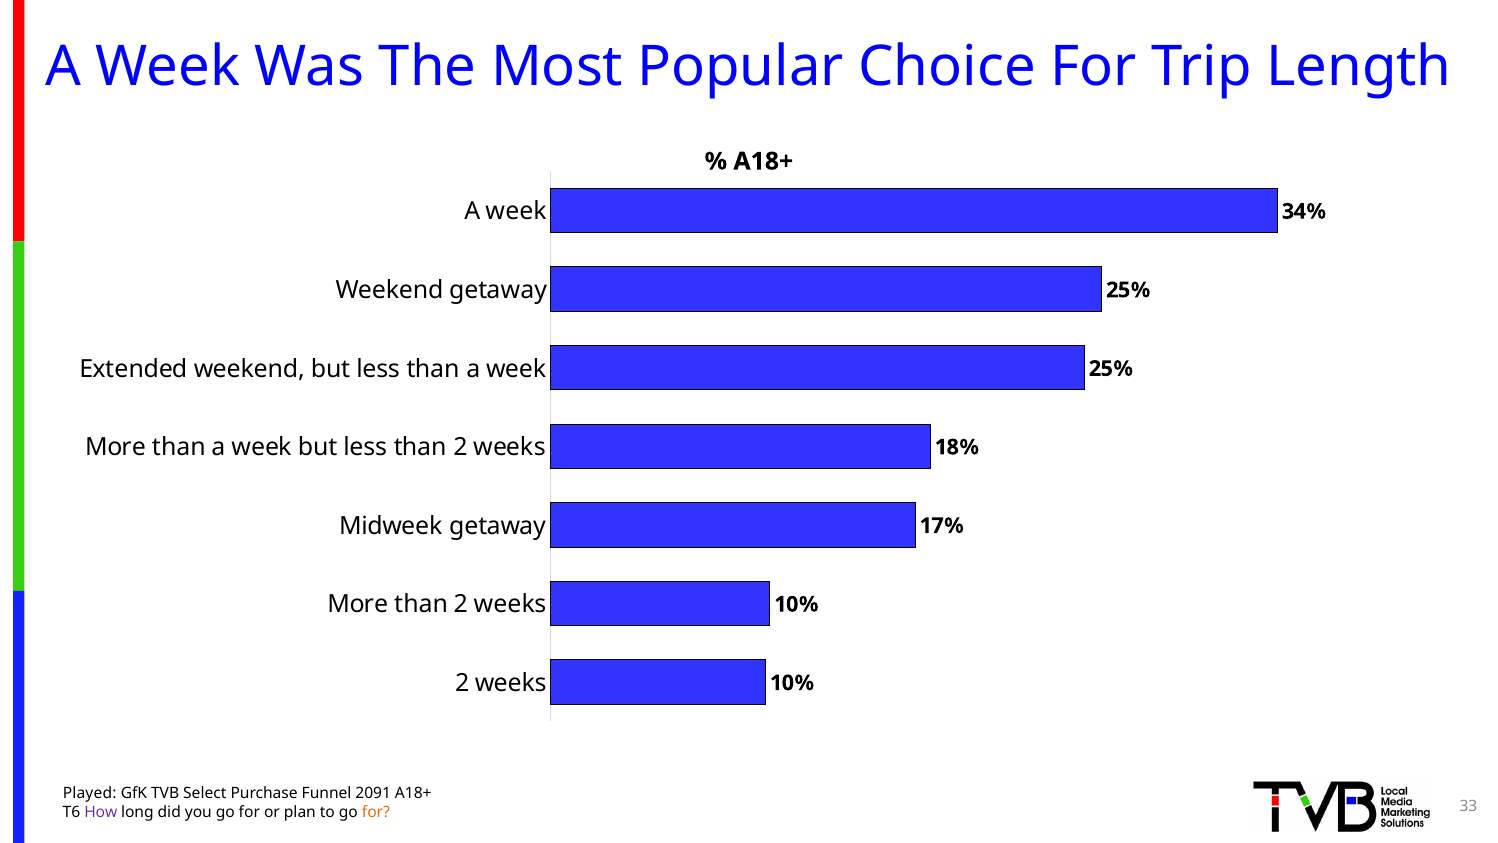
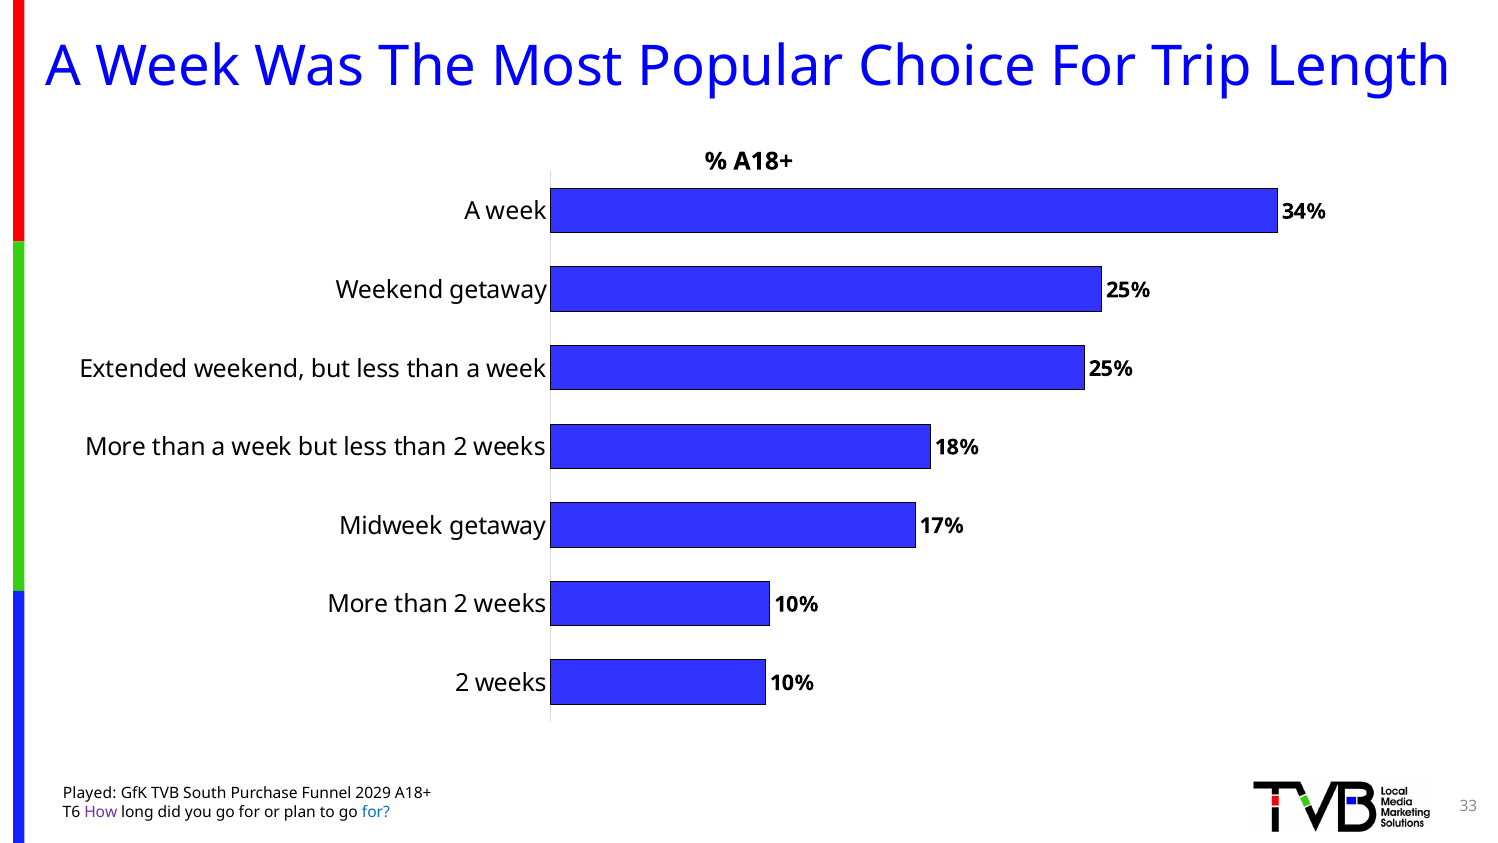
Select: Select -> South (205, 793)
2091: 2091 -> 2029 (373, 793)
for colour: orange -> blue (376, 812)
